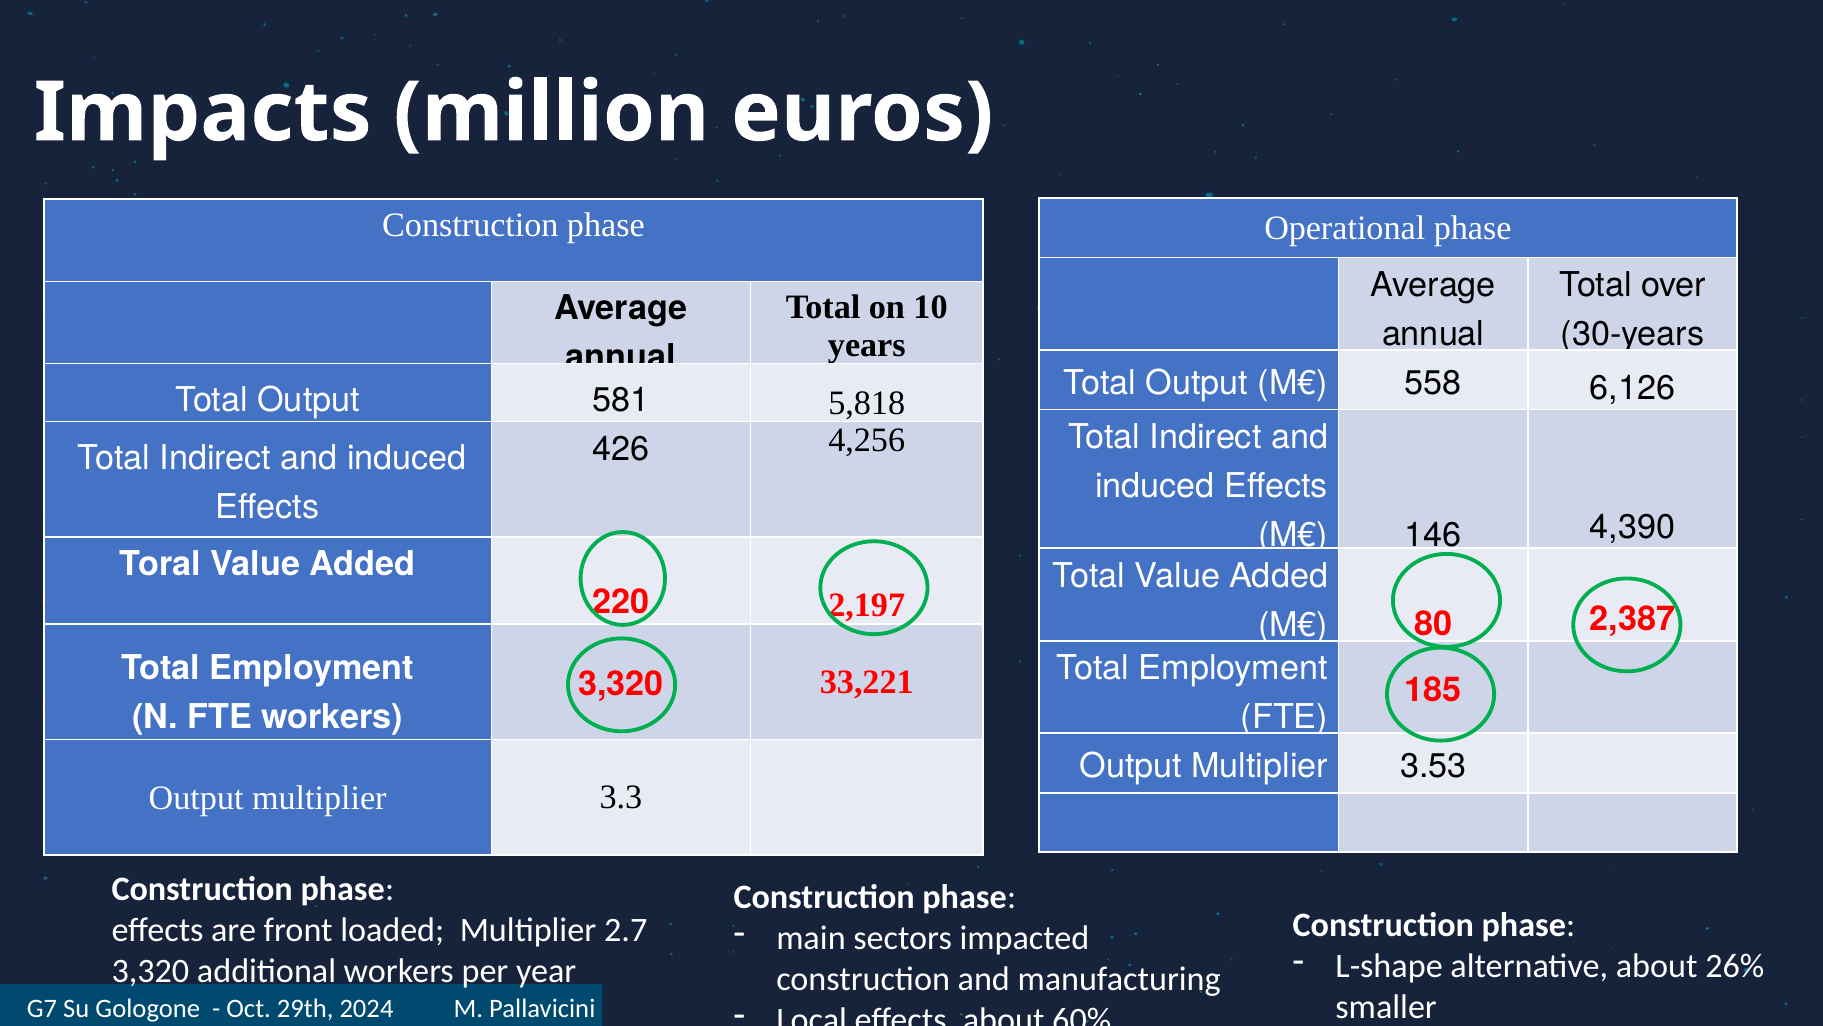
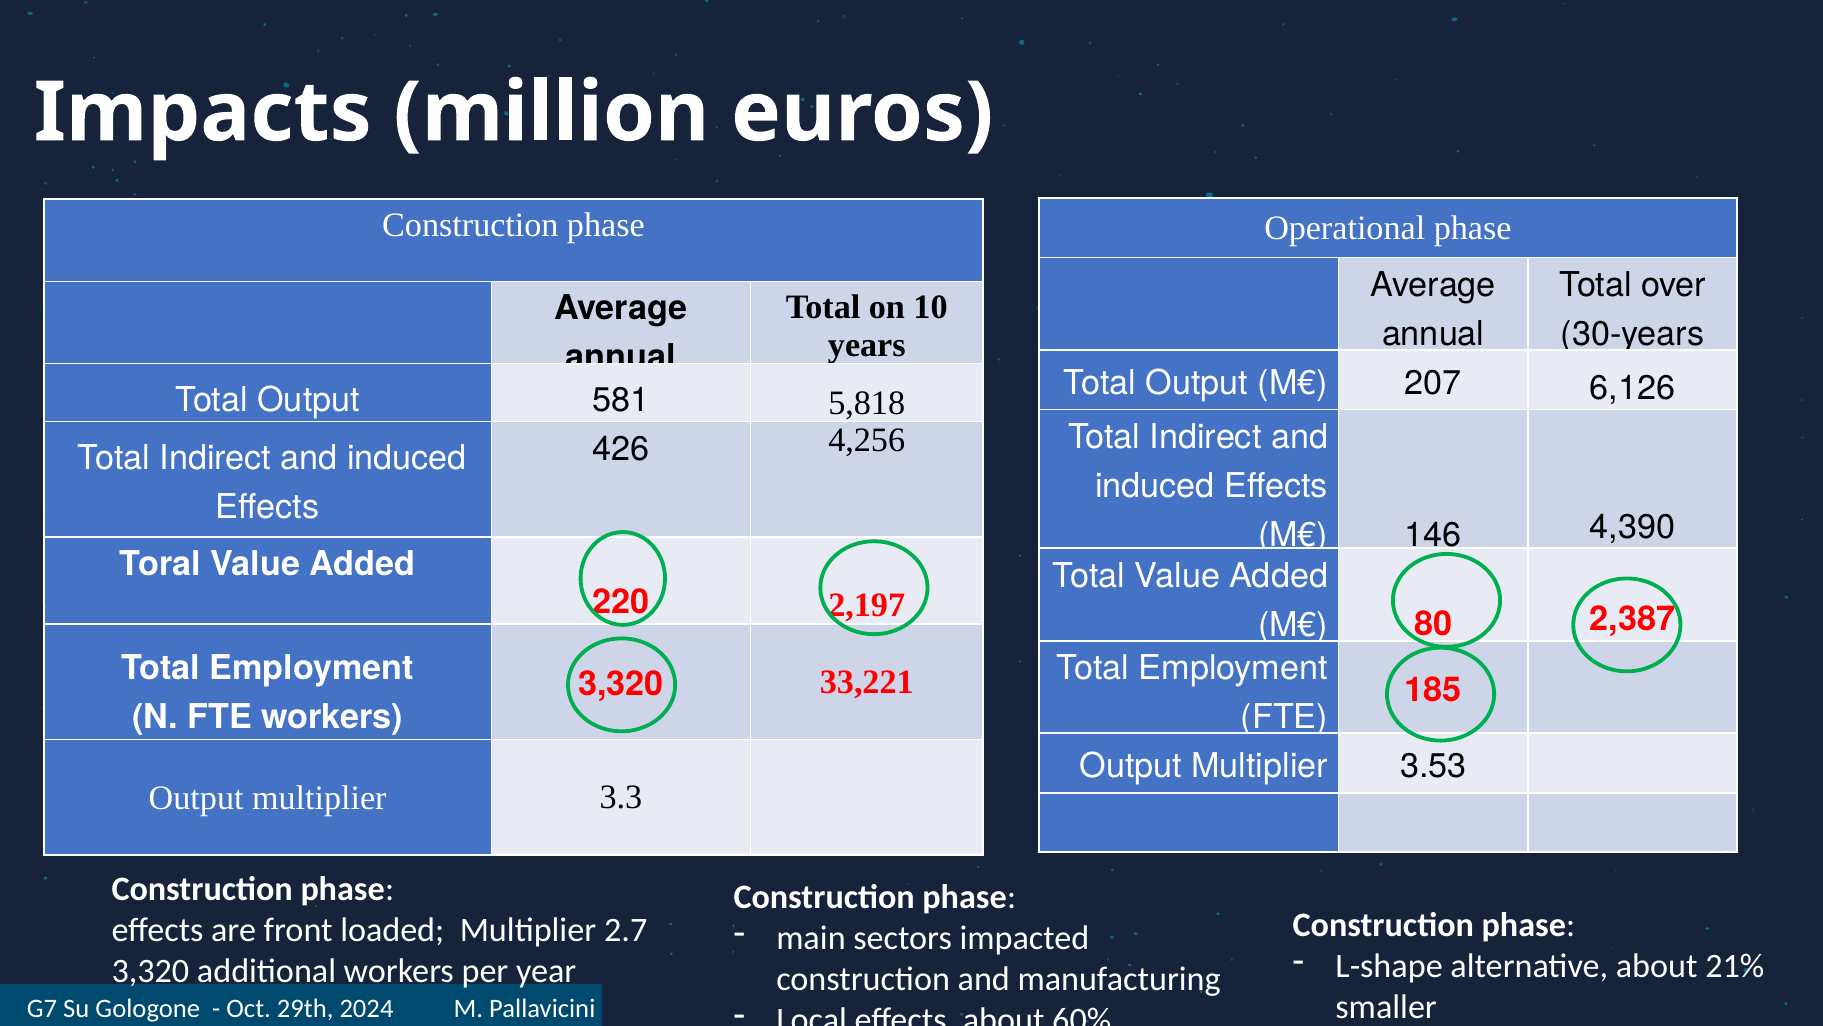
558: 558 -> 207 (1433, 383)
26%: 26% -> 21% (1735, 966)
